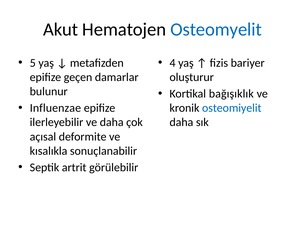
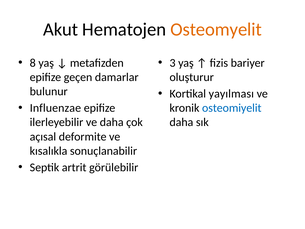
Osteomyelit colour: blue -> orange (216, 30)
5: 5 -> 8 (33, 63)
4: 4 -> 3 (173, 63)
bağışıklık: bağışıklık -> yayılması (231, 94)
